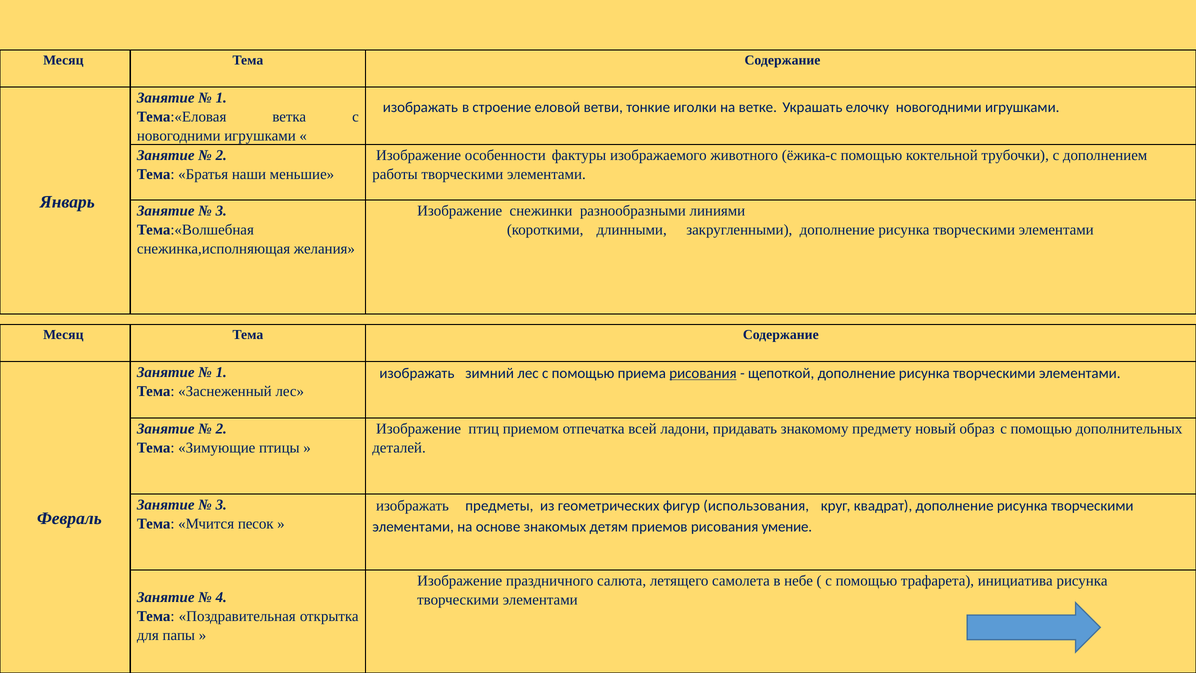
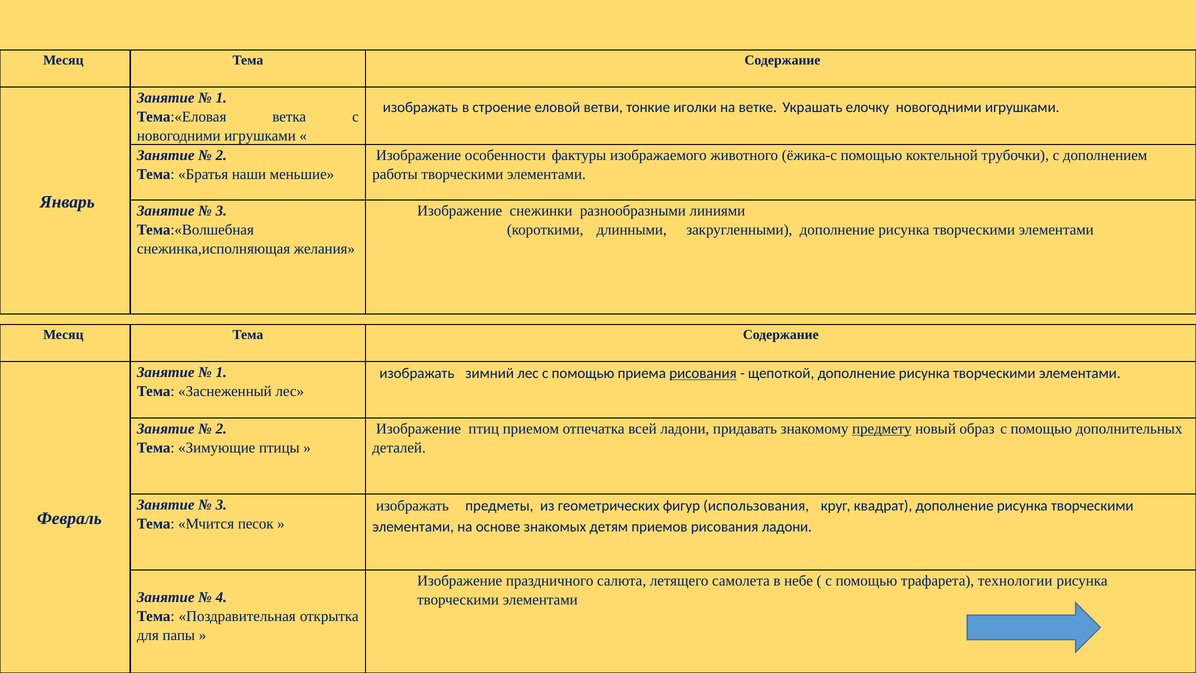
предмету underline: none -> present (882, 429)
рисования умение: умение -> ладони (787, 527)
инициатива: инициатива -> технологии (1015, 581)
